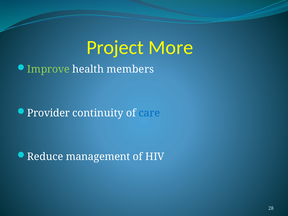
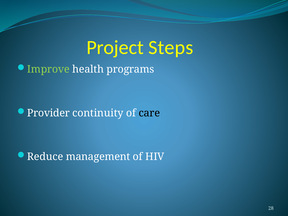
More: More -> Steps (171, 48)
members: members -> programs (130, 69)
care colour: blue -> black (149, 113)
